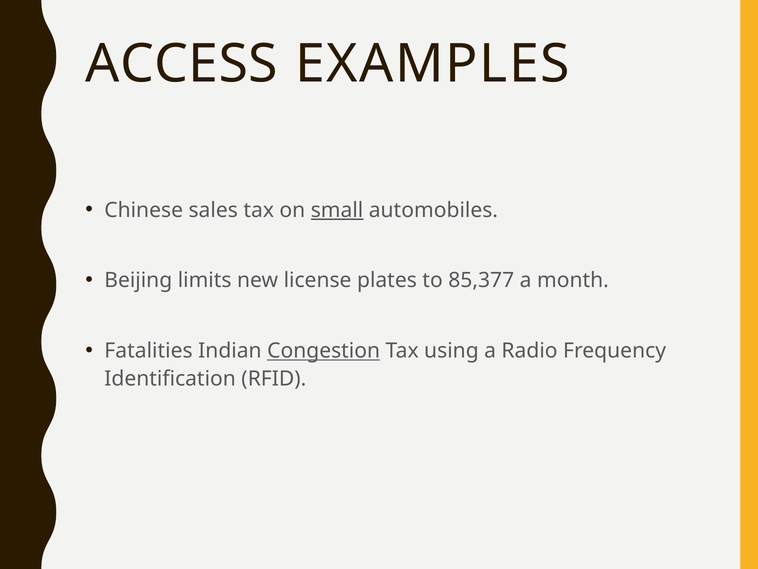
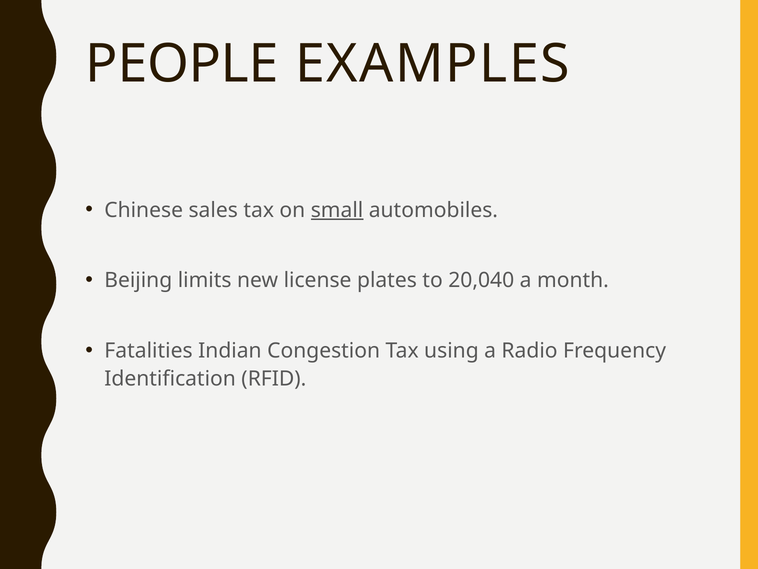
ACCESS: ACCESS -> PEOPLE (182, 64)
85,377: 85,377 -> 20,040 (481, 280)
Congestion underline: present -> none (324, 351)
